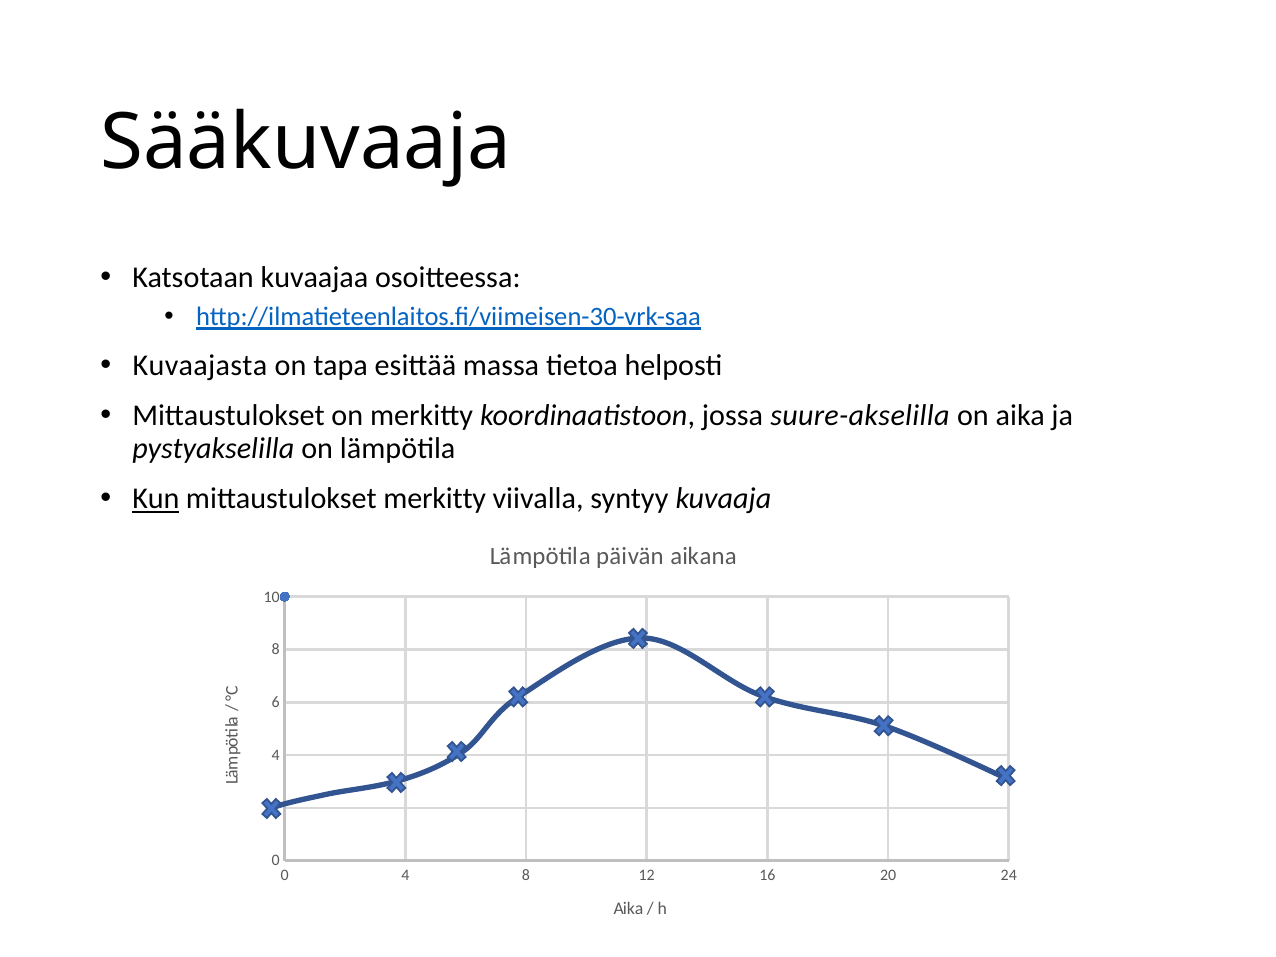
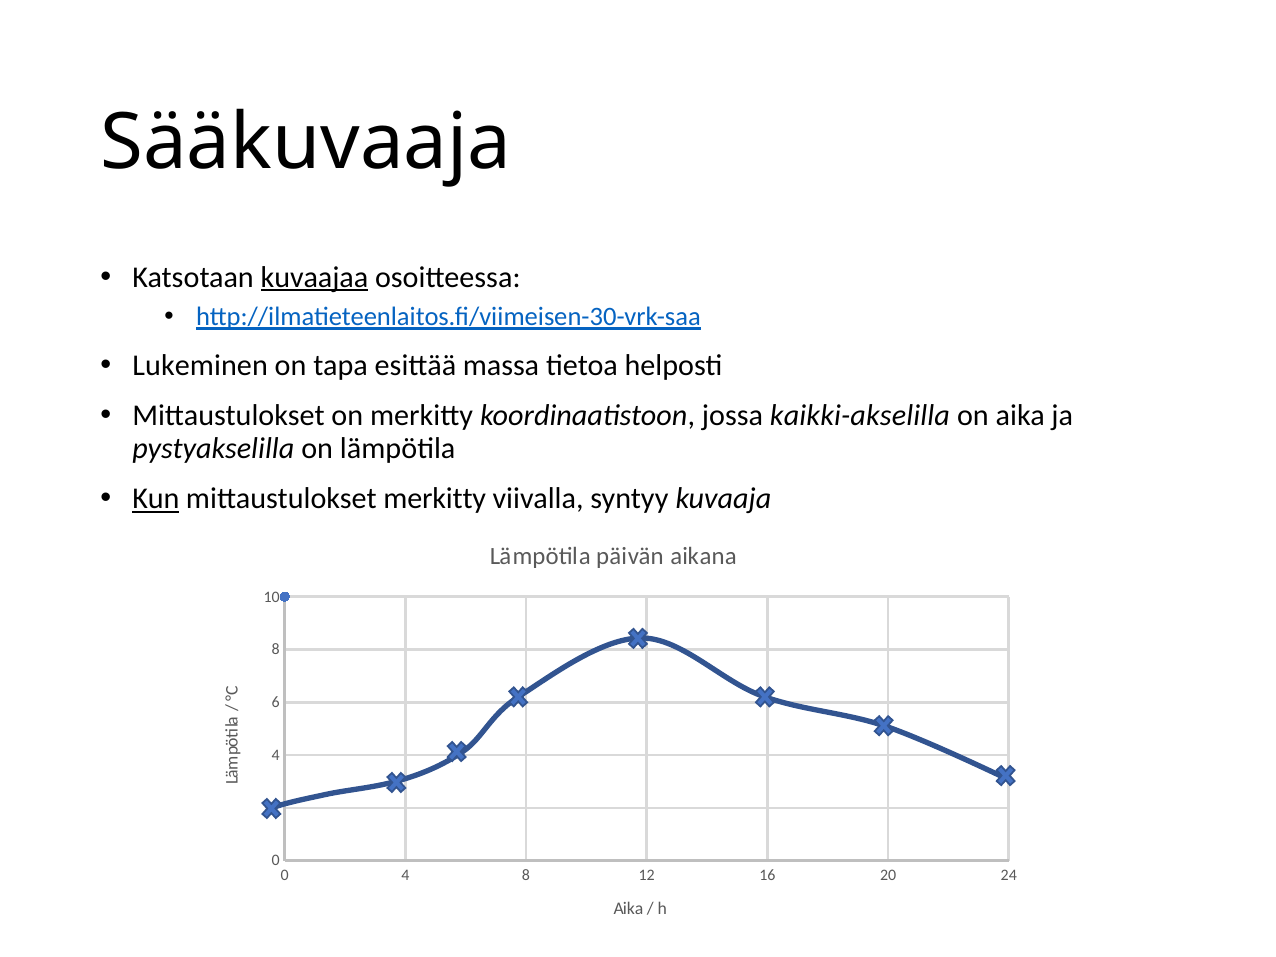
kuvaajaa underline: none -> present (315, 277)
Kuvaajasta: Kuvaajasta -> Lukeminen (200, 366)
suure-akselilla: suure-akselilla -> kaikki-akselilla (860, 416)
